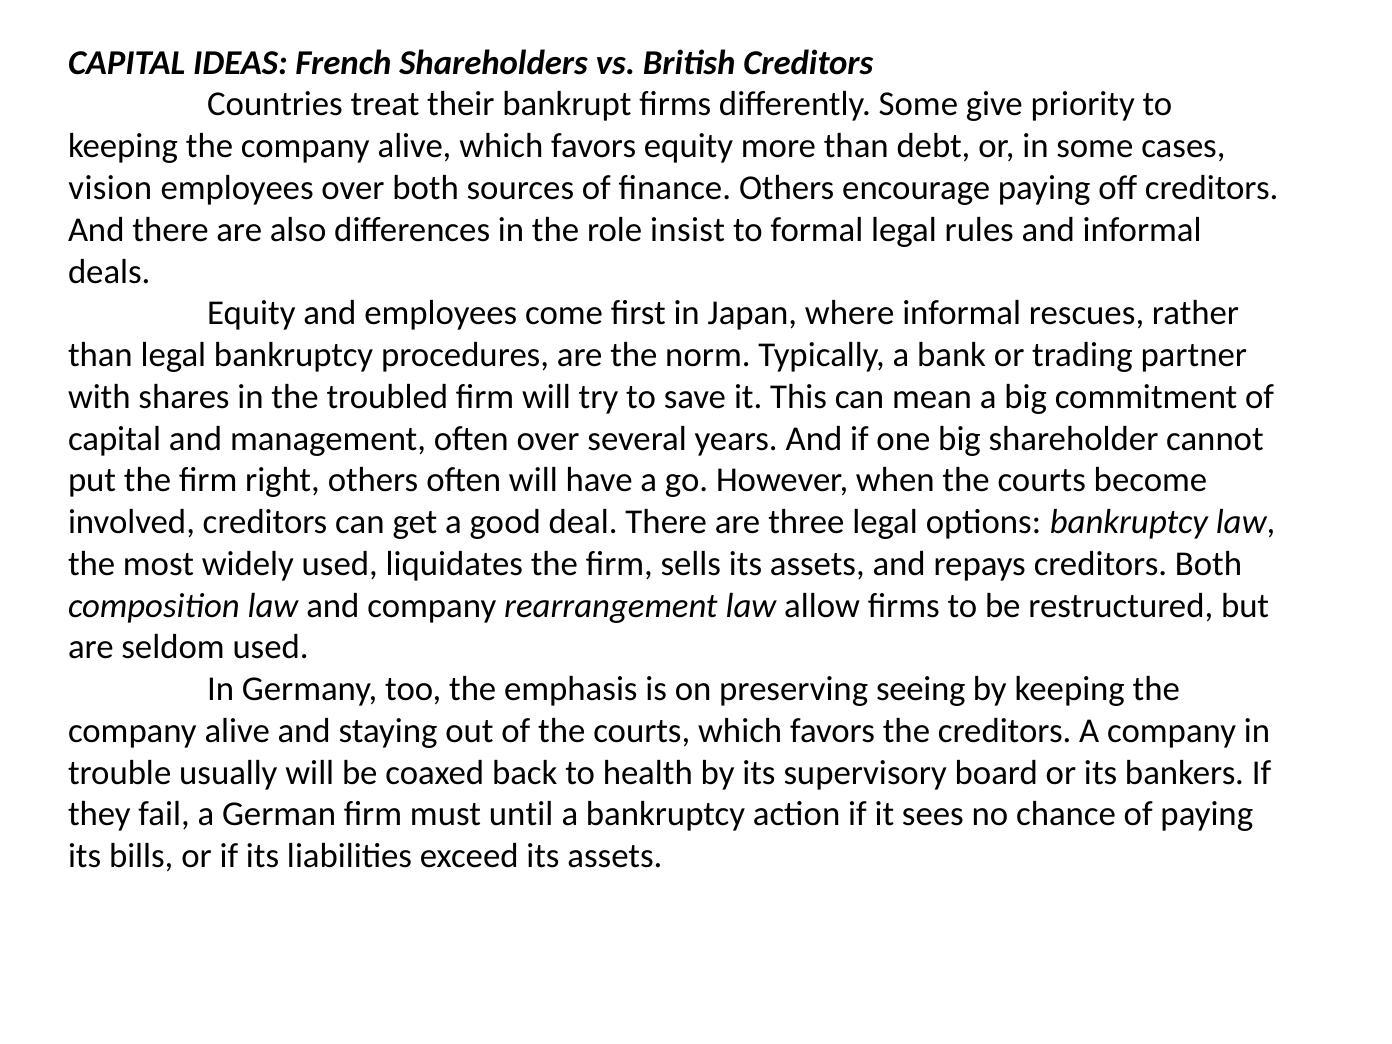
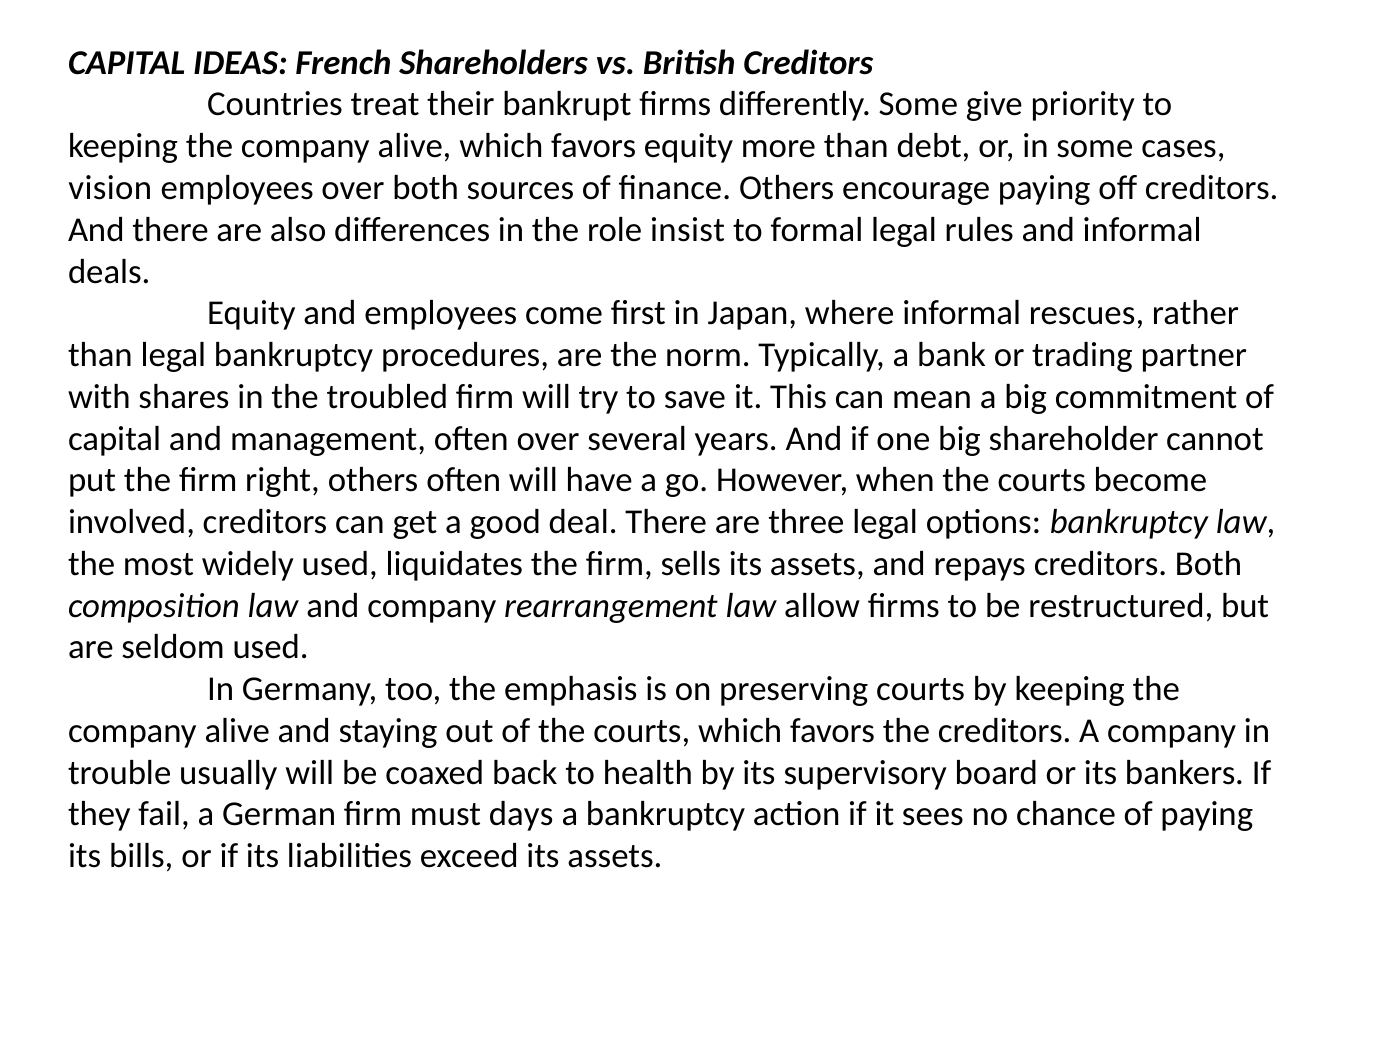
preserving seeing: seeing -> courts (921, 689)
until: until -> days (521, 814)
